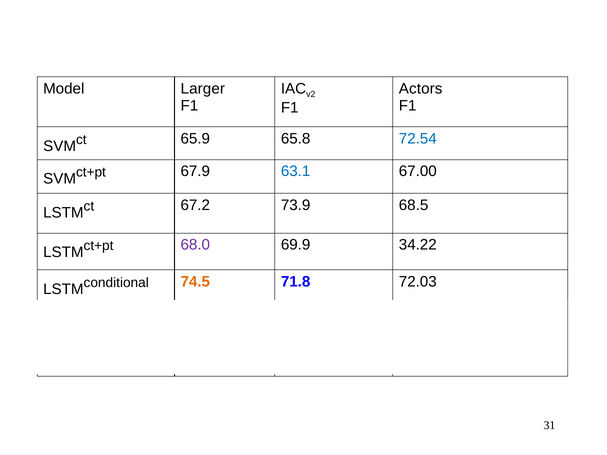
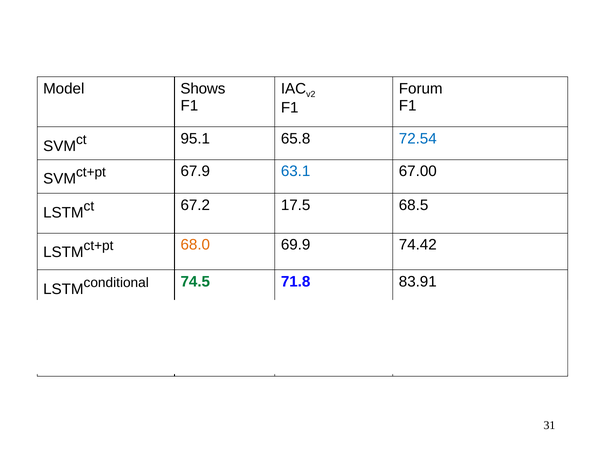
Larger: Larger -> Shows (203, 89)
Actors: Actors -> Forum (421, 89)
65.9: 65.9 -> 95.1 (195, 139)
73.9: 73.9 -> 17.5 (296, 205)
68.0 colour: purple -> orange (195, 245)
34.22: 34.22 -> 74.42 (418, 245)
74.5 colour: orange -> green (195, 282)
72.03: 72.03 -> 83.91 (418, 282)
